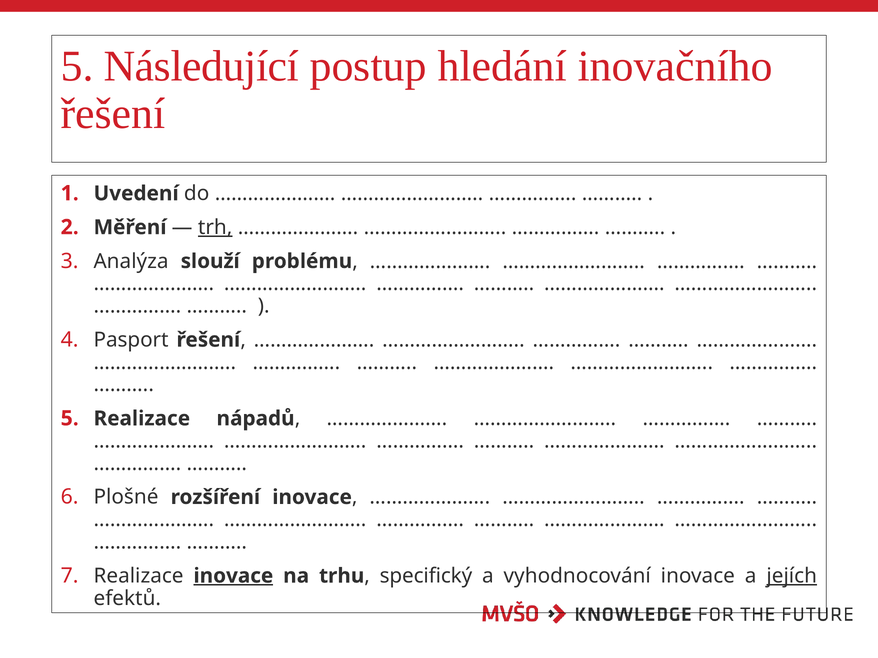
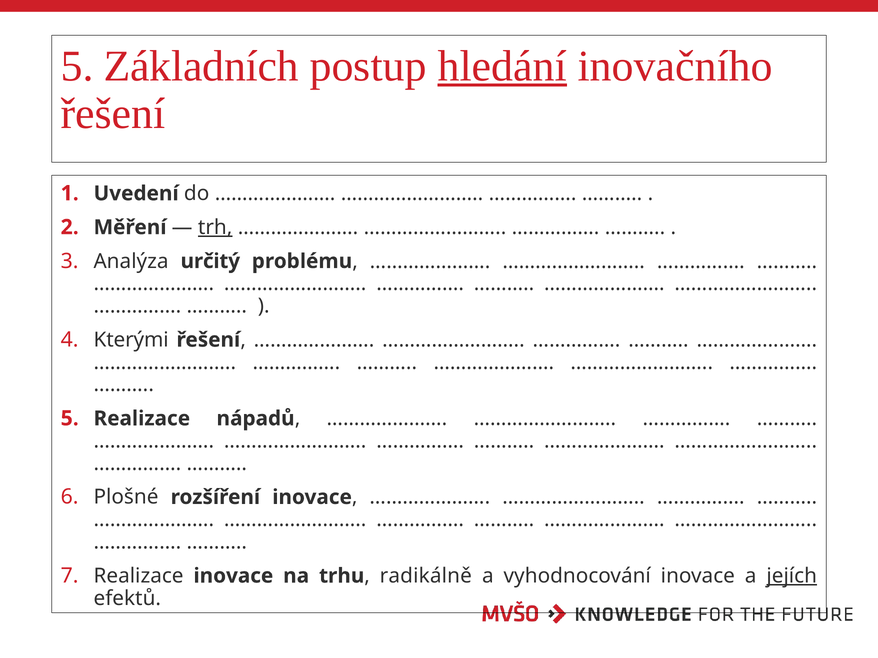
Následující: Následující -> Základních (201, 66)
hledání underline: none -> present (502, 66)
slouží: slouží -> určitý (210, 261)
Pasport: Pasport -> Kterými (131, 340)
inovace underline: present -> none (233, 576)
specifický: specifický -> radikálně (426, 576)
